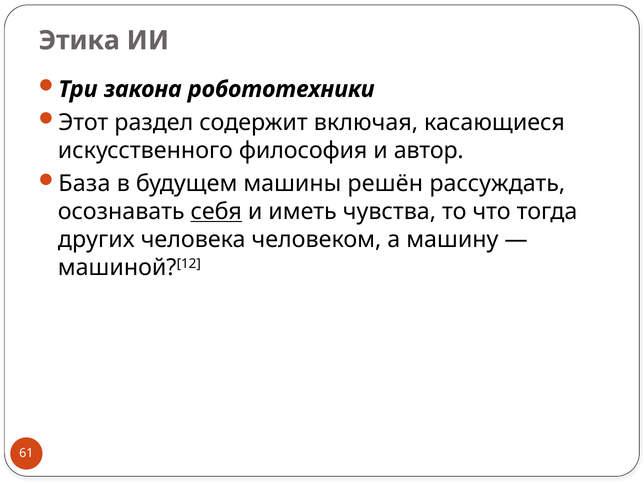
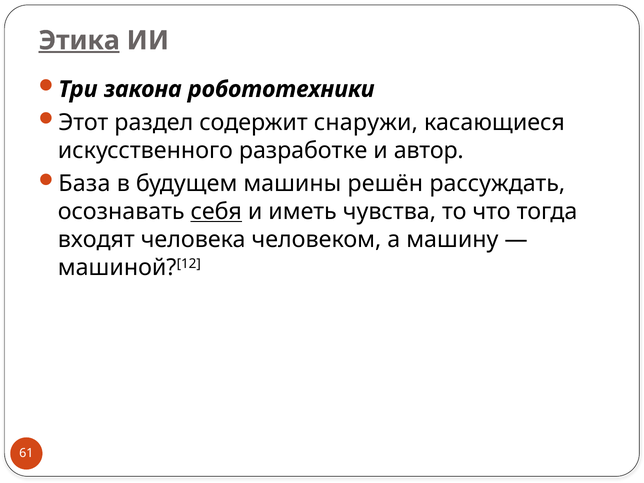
Этика underline: none -> present (79, 40)
включая: включая -> снаружи (366, 122)
философия: философия -> разработке (303, 150)
других: других -> входят (96, 239)
